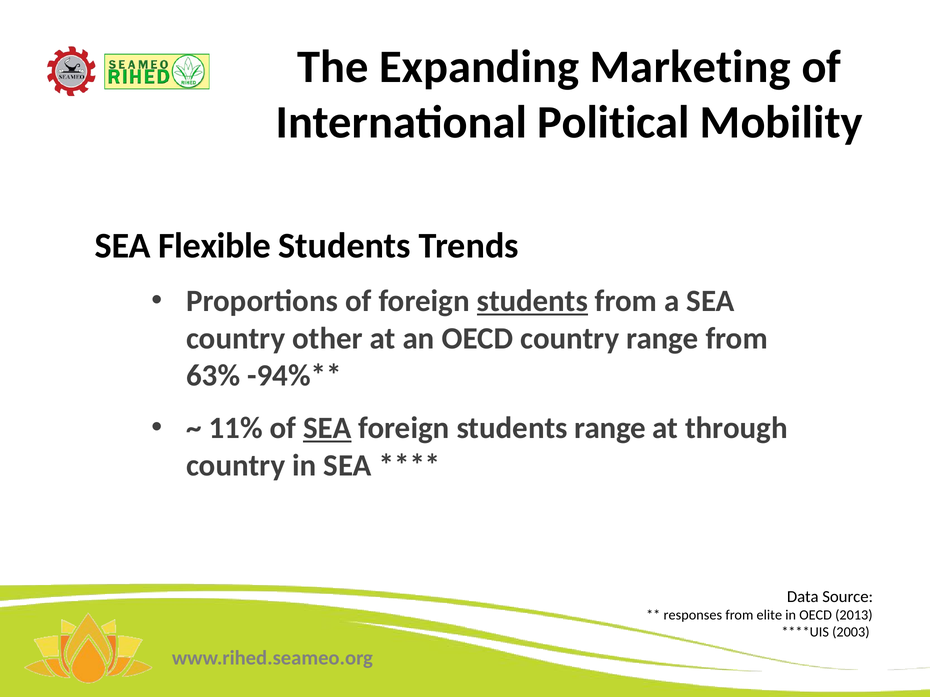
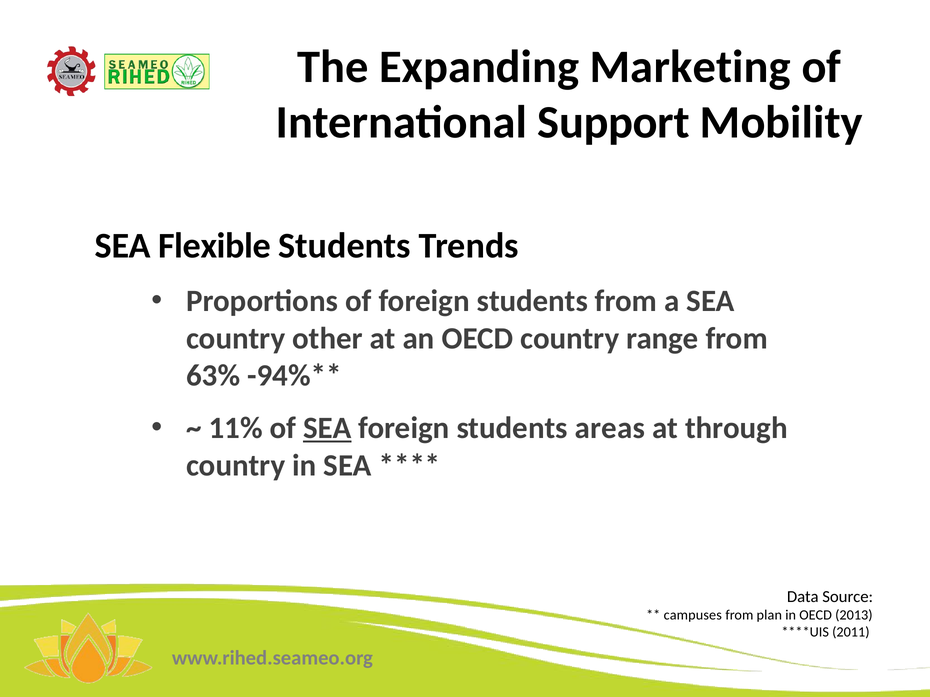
Political: Political -> Support (614, 123)
students underline: present -> none (532, 301)
students range: range -> areas (610, 428)
responses: responses -> campuses (693, 616)
elite: elite -> plan (769, 616)
2003: 2003 -> 2011 (851, 633)
